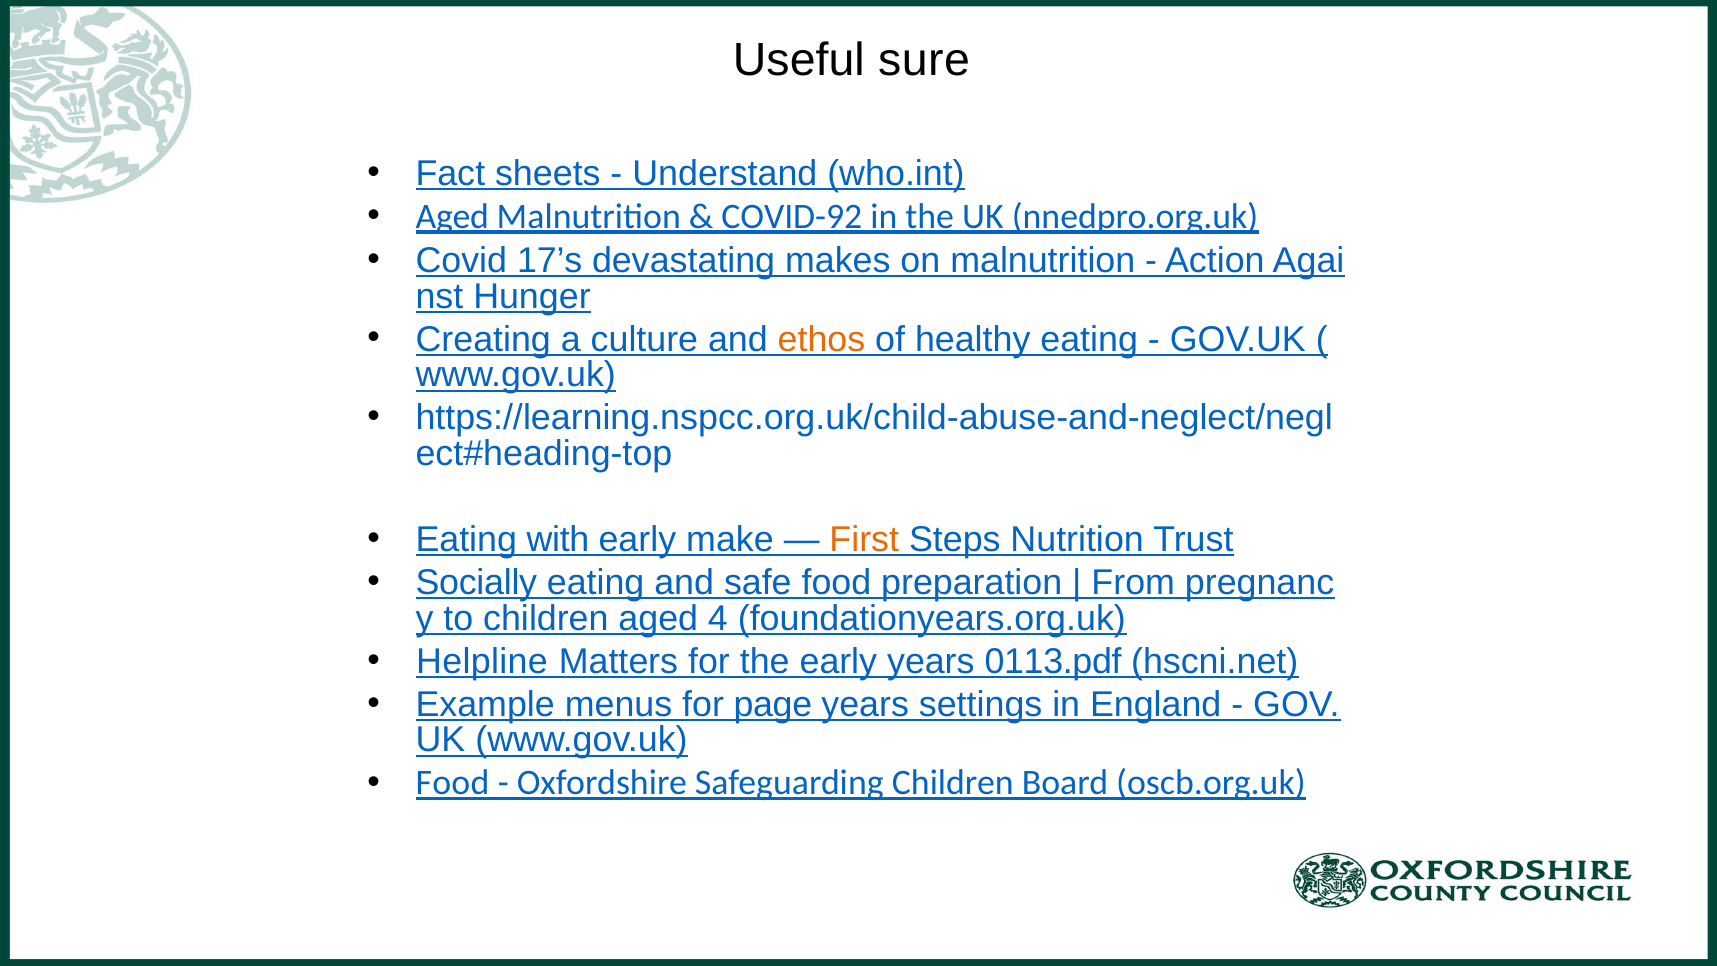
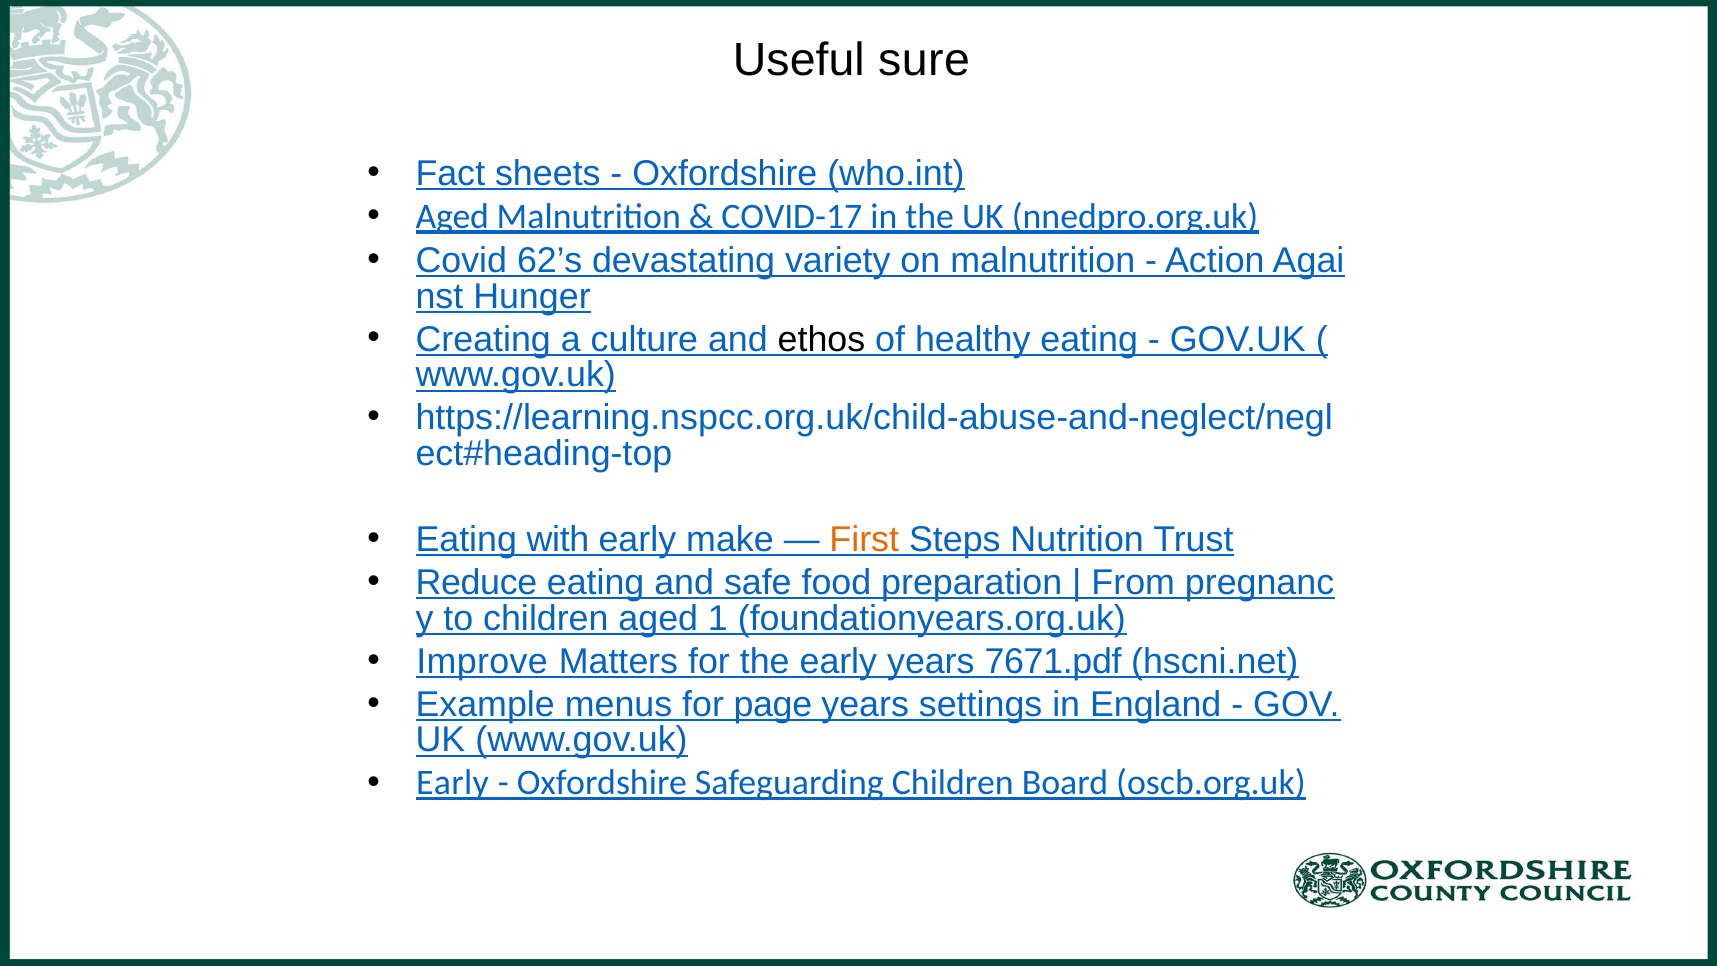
Understand: Understand -> Oxfordshire (725, 174)
COVID-92: COVID-92 -> COVID-17 (792, 217)
17’s: 17’s -> 62’s (550, 260)
makes: makes -> variety (838, 260)
ethos colour: orange -> black (821, 339)
Socially: Socially -> Reduce (476, 582)
4: 4 -> 1 (718, 618)
Helpline: Helpline -> Improve (482, 661)
0113.pdf: 0113.pdf -> 7671.pdf (1053, 661)
Food: Food -> Early (452, 783)
